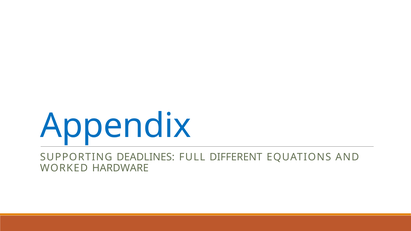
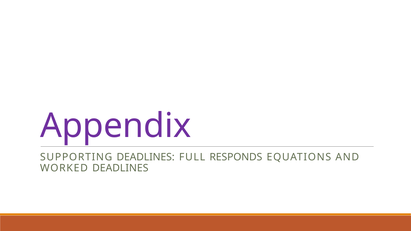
Appendix colour: blue -> purple (116, 126)
DIFFERENT: DIFFERENT -> RESPONDS (236, 157)
WORKED HARDWARE: HARDWARE -> DEADLINES (120, 168)
